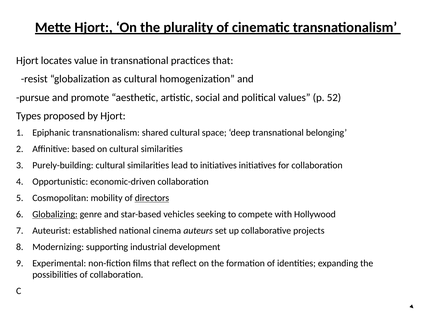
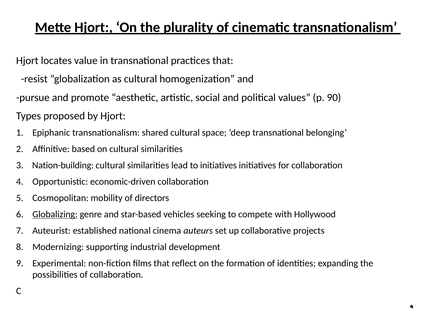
52: 52 -> 90 (334, 97)
Purely-building: Purely-building -> Nation-building (63, 165)
directors underline: present -> none (152, 198)
